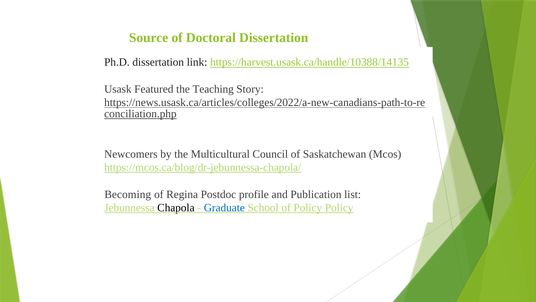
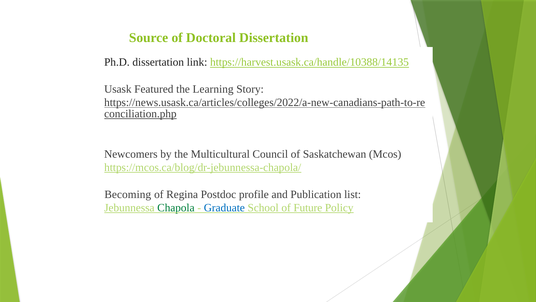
Teaching: Teaching -> Learning (213, 89)
Chapola colour: black -> green (176, 207)
of Policy: Policy -> Future (308, 207)
